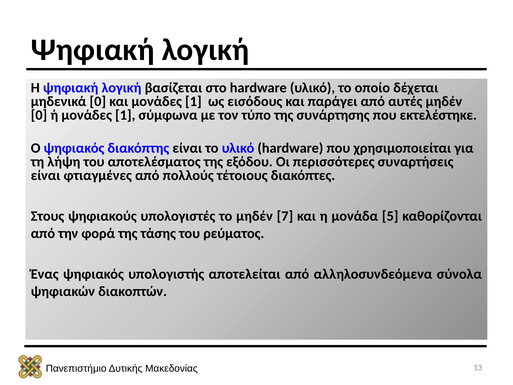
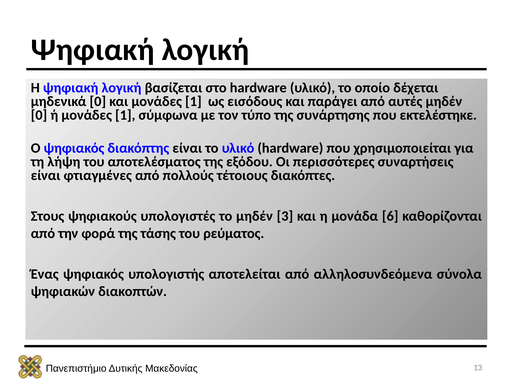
7: 7 -> 3 (285, 216)
5: 5 -> 6 (390, 216)
